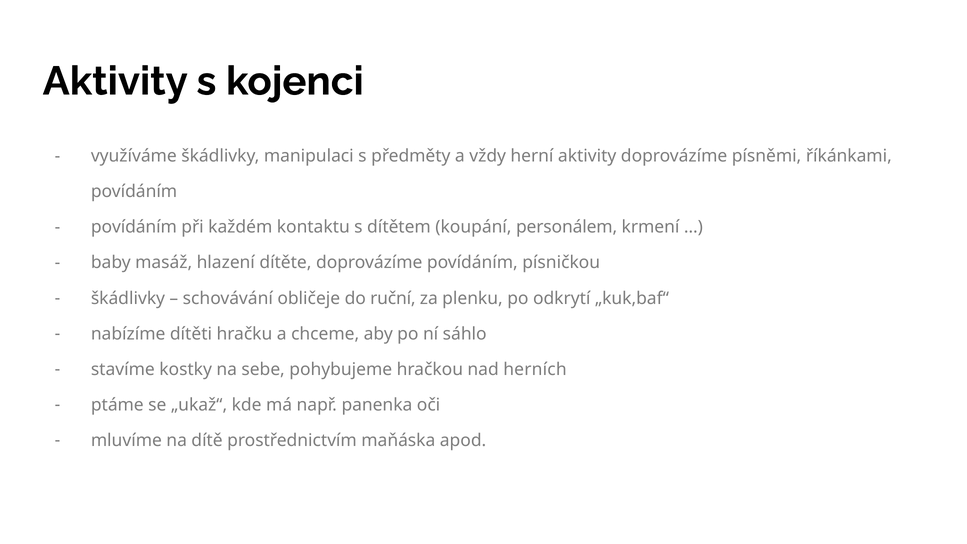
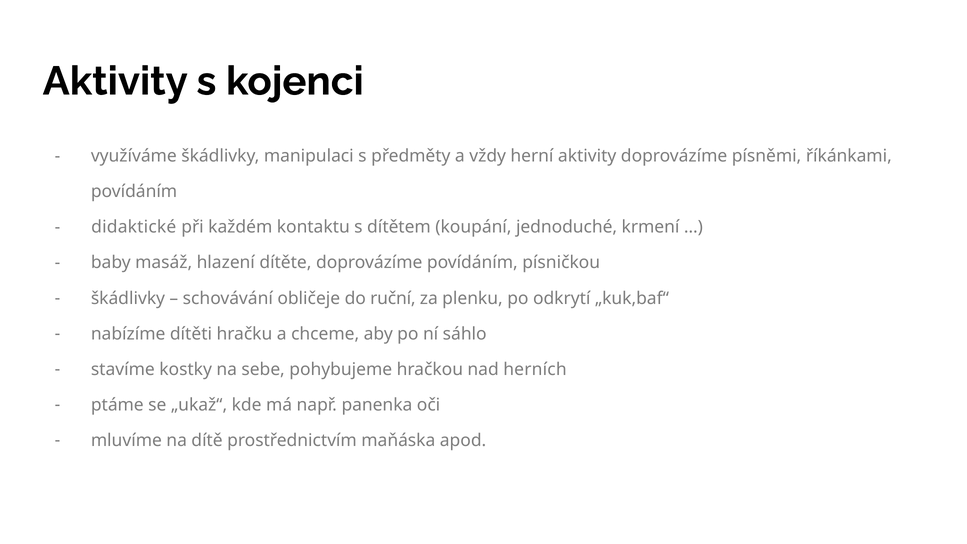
povídáním: povídáním -> didaktické (134, 227)
personálem: personálem -> jednoduché (567, 227)
